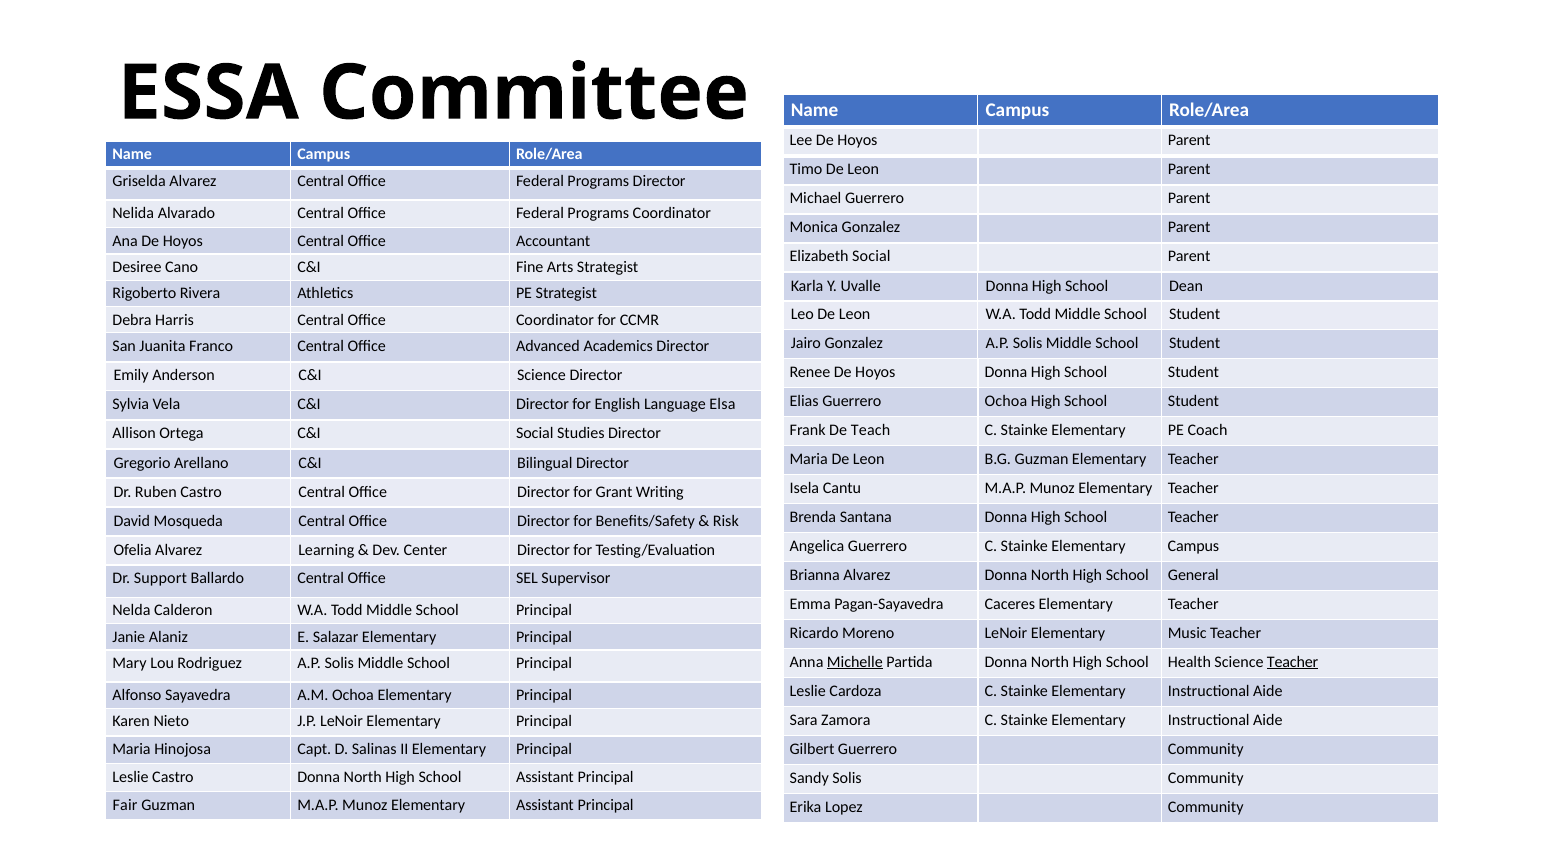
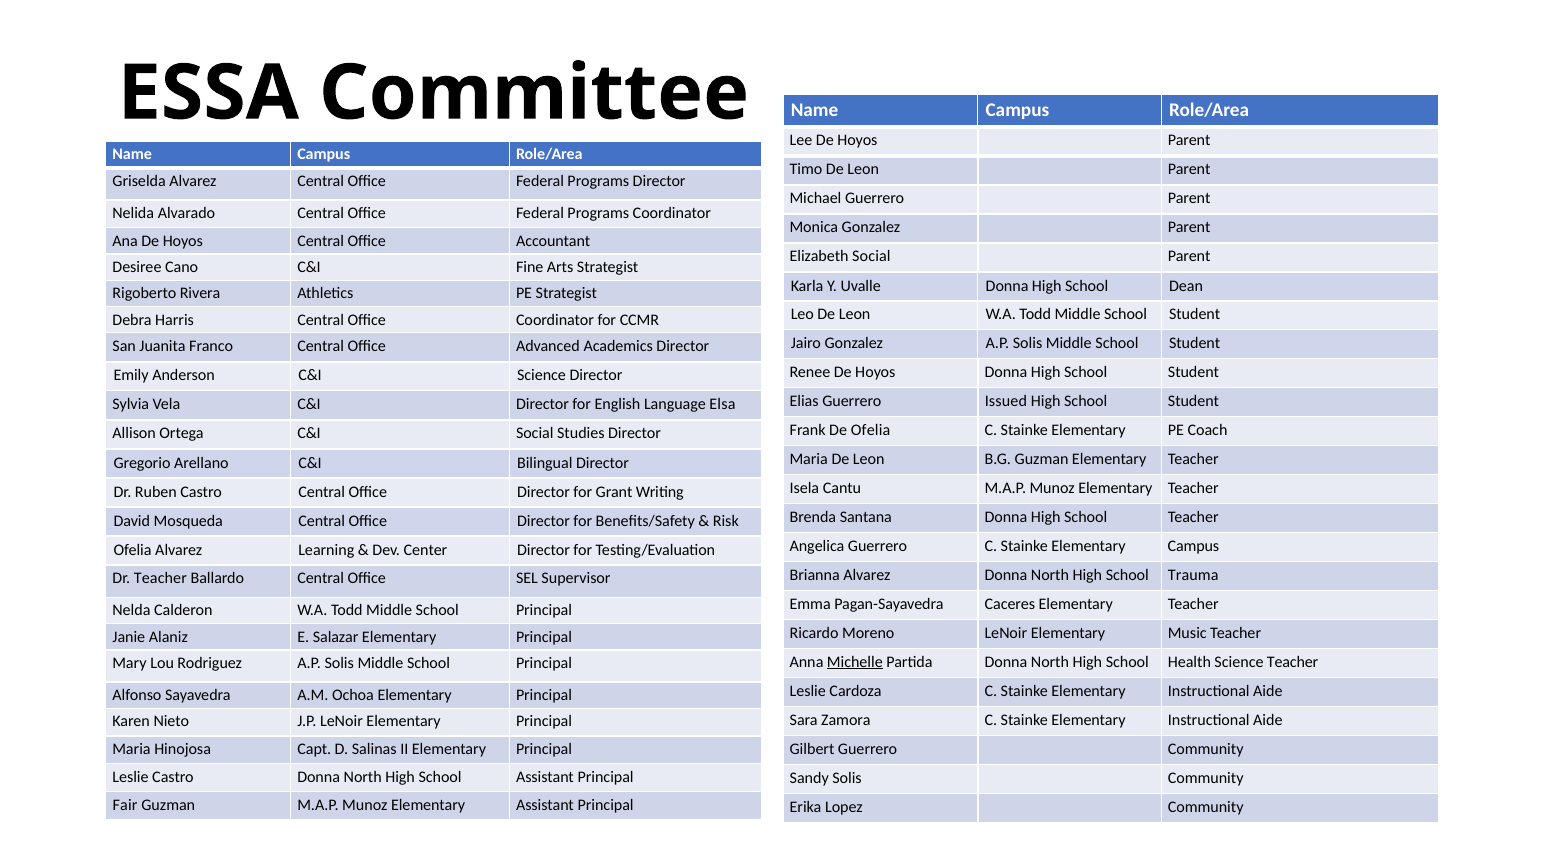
Guerrero Ochoa: Ochoa -> Issued (1006, 401)
De Teach: Teach -> Ofelia (871, 430)
General: General -> Trauma (1193, 575)
Dr Support: Support -> Teacher (160, 578)
Teacher underline: present -> none (1293, 662)
